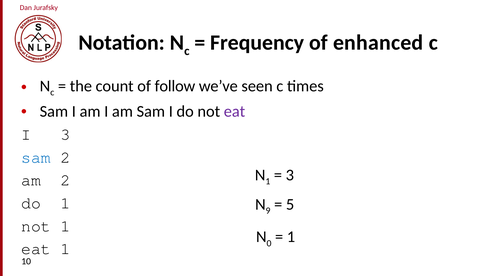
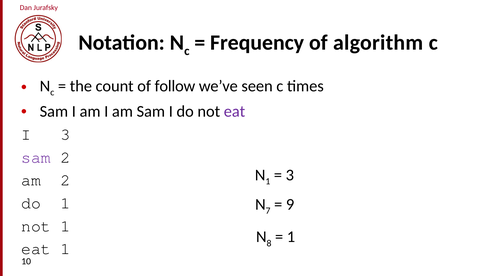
enhanced: enhanced -> algorithm (378, 43)
sam colour: blue -> purple (36, 157)
9: 9 -> 7 (268, 211)
5: 5 -> 9 (290, 205)
0: 0 -> 8 (269, 243)
